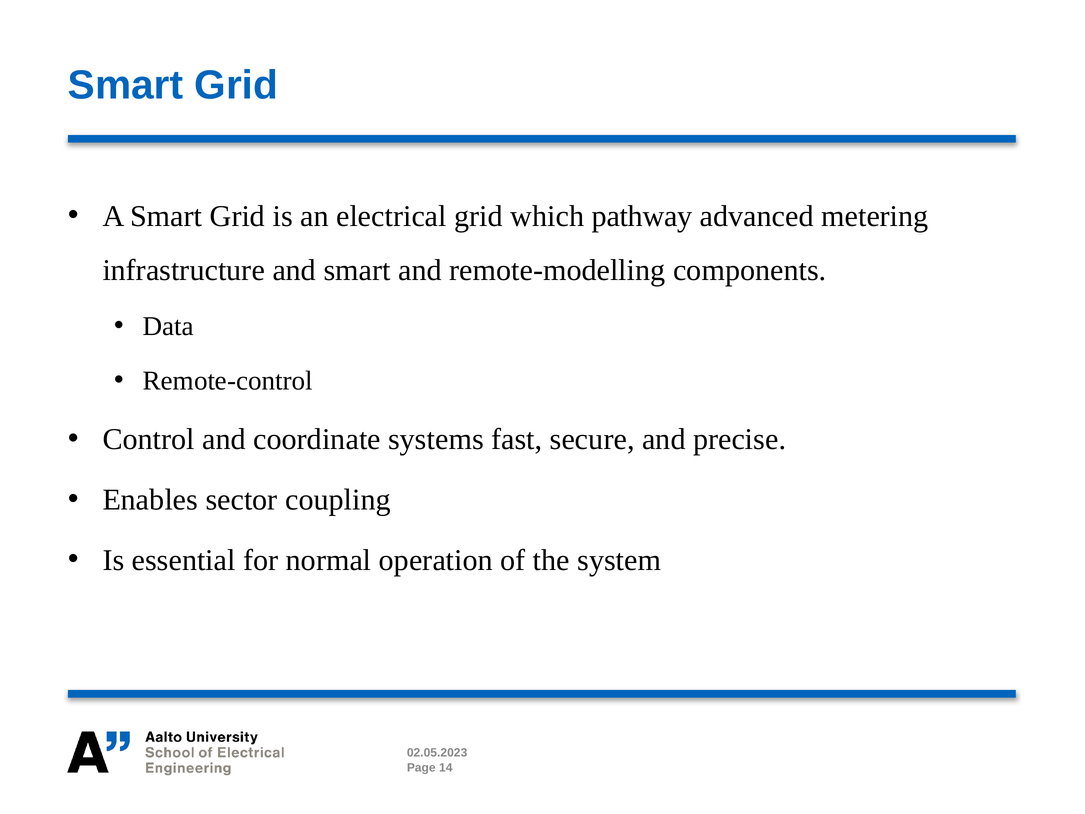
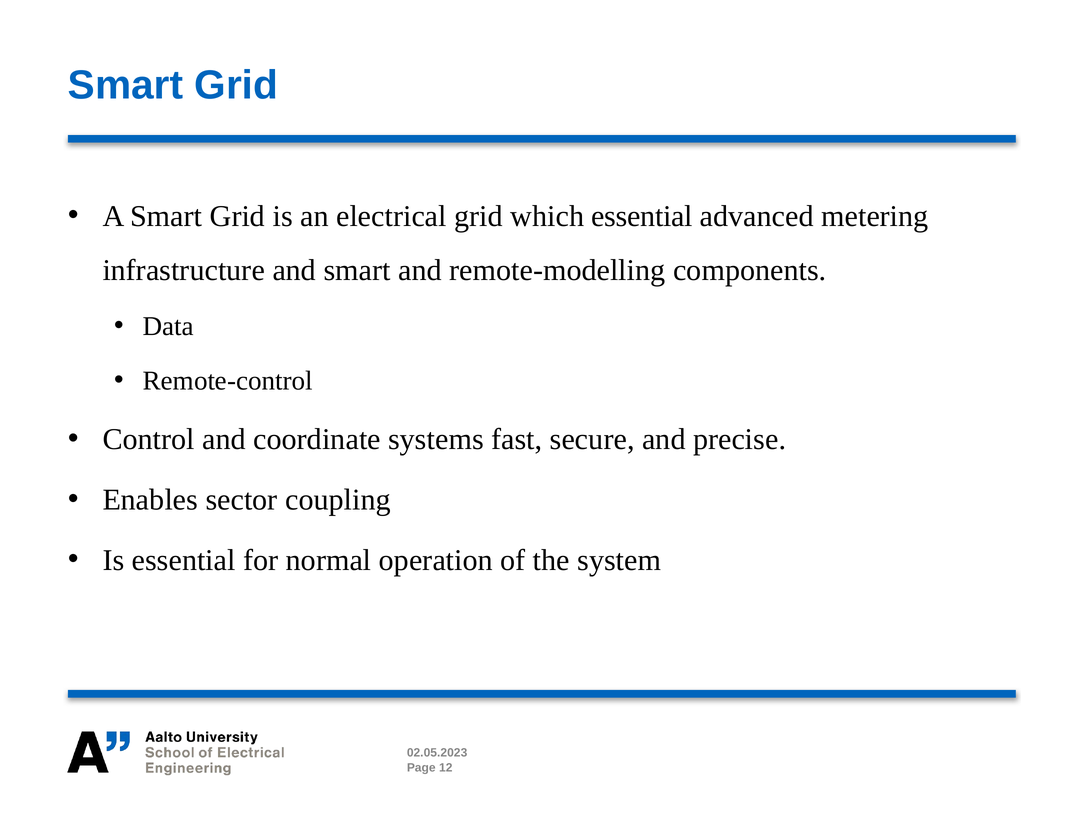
which pathway: pathway -> essential (642, 216)
14: 14 -> 12 (446, 768)
